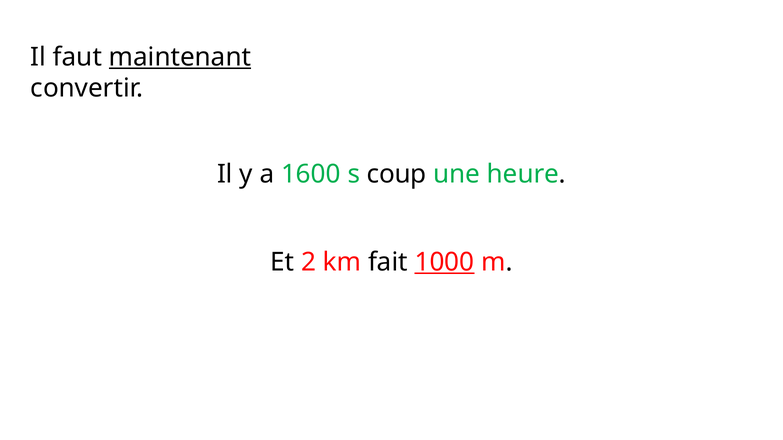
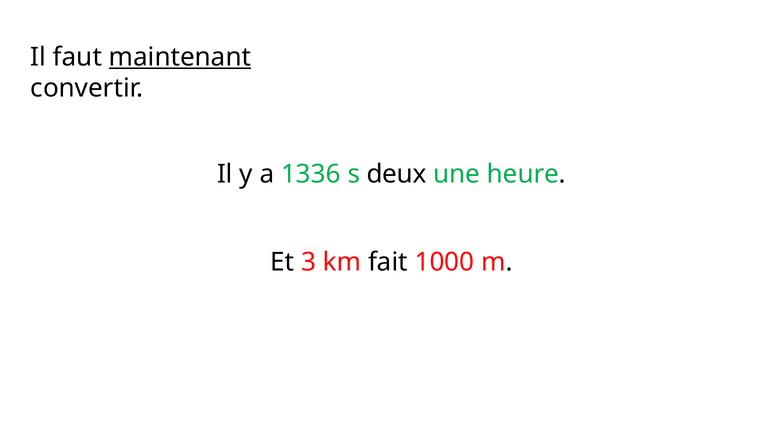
1600: 1600 -> 1336 (311, 174)
coup: coup -> deux (397, 174)
2: 2 -> 3 (309, 262)
1000 underline: present -> none (444, 262)
